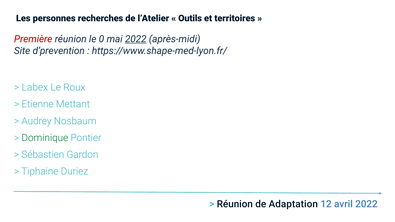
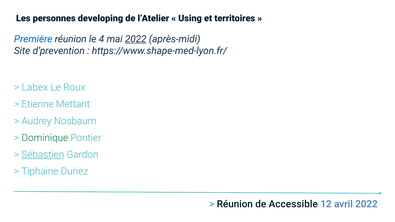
recherches: recherches -> developing (100, 18)
Outils: Outils -> Using (190, 18)
Première colour: red -> blue (33, 39)
0: 0 -> 4 (101, 39)
Sébastien underline: none -> present (43, 155)
Adaptation: Adaptation -> Accessible (293, 204)
